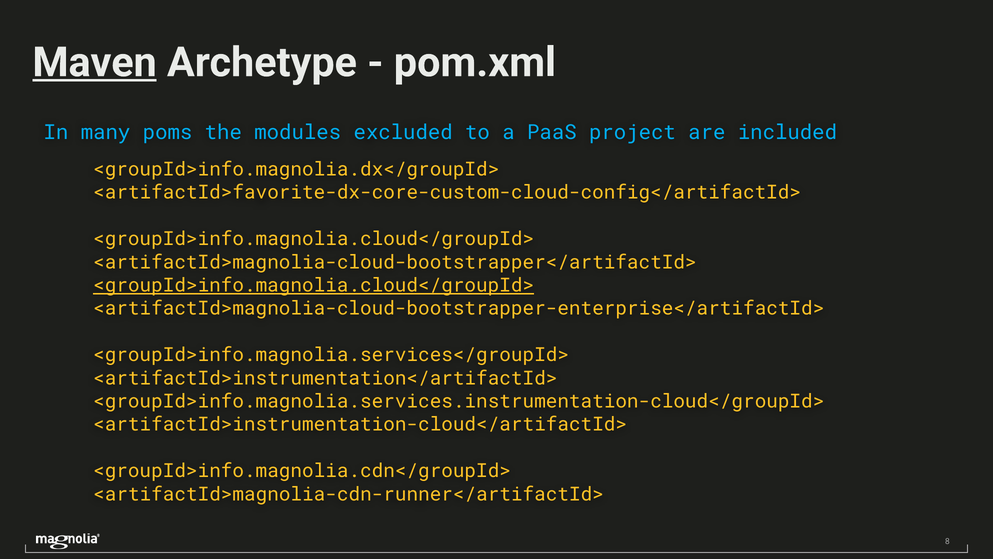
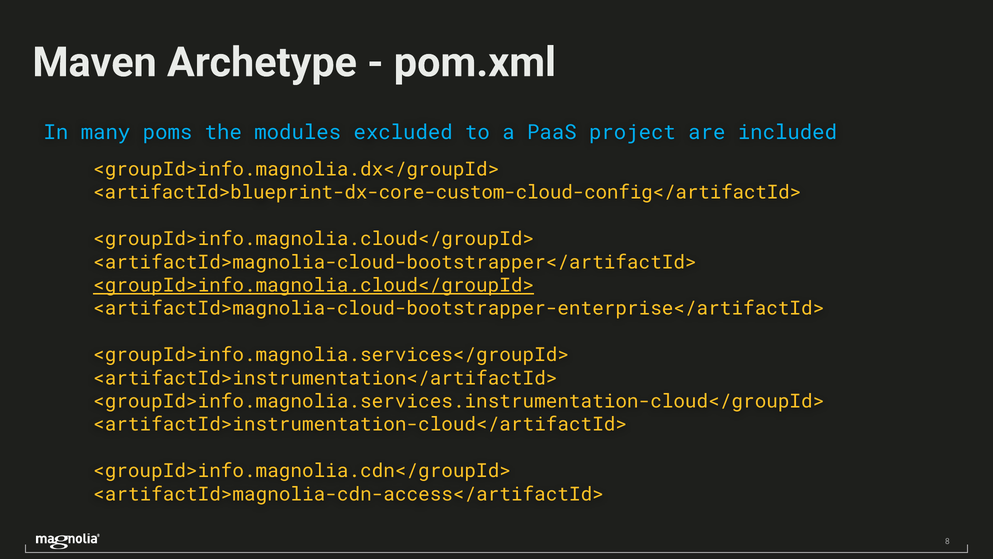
Maven underline: present -> none (95, 62)
<artifactId>favorite-dx-core-custom-cloud-config</artifactId>: <artifactId>favorite-dx-core-custom-cloud-config</artifactId> -> <artifactId>blueprint-dx-core-custom-cloud-config</artifactId> (447, 192)
<artifactId>magnolia-cdn-runner</artifactId>: <artifactId>magnolia-cdn-runner</artifactId> -> <artifactId>magnolia-cdn-access</artifactId> (349, 494)
